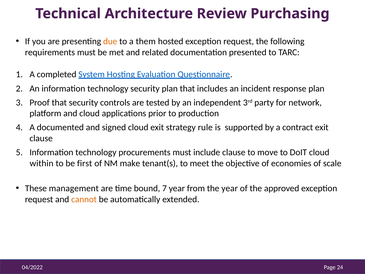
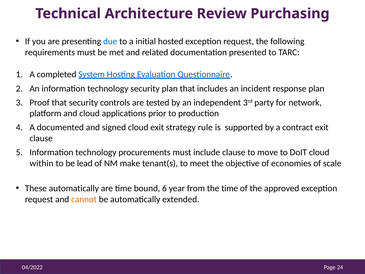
due colour: orange -> blue (110, 41)
them: them -> initial (146, 41)
first: first -> lead (85, 163)
These management: management -> automatically (74, 188)
7: 7 -> 6 (164, 188)
the year: year -> time (230, 188)
